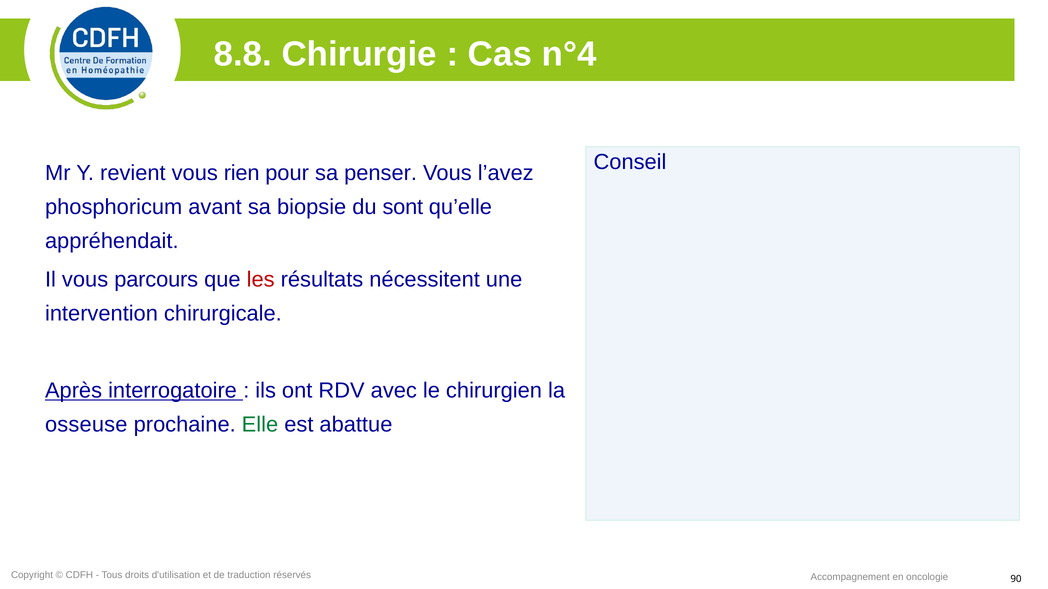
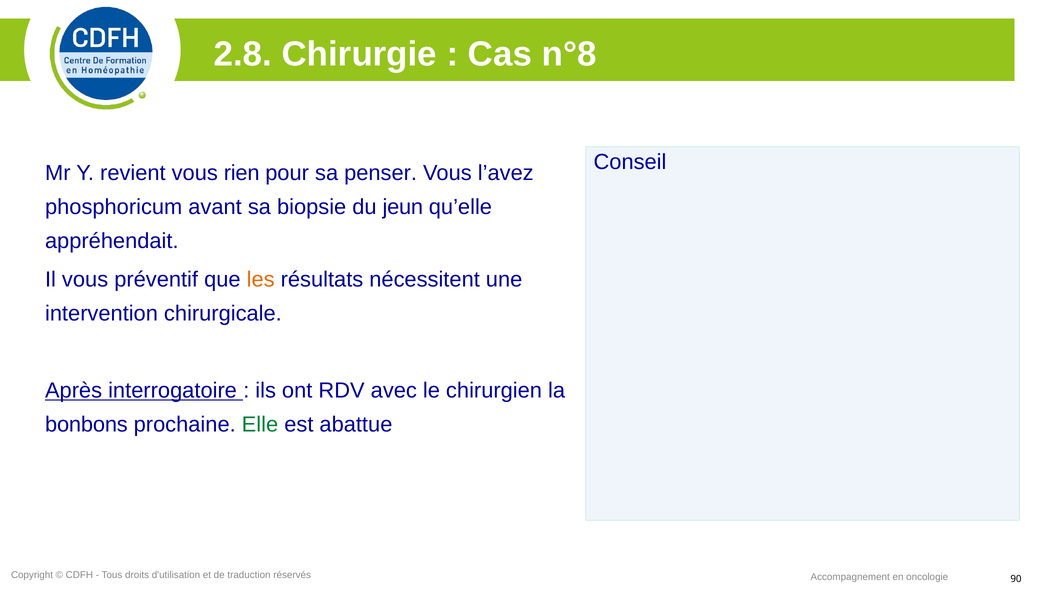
8.8: 8.8 -> 2.8 (243, 54)
n°4: n°4 -> n°8 (569, 54)
sont: sont -> jeun (403, 207)
parcours: parcours -> préventif (156, 280)
les colour: red -> orange (261, 280)
osseuse: osseuse -> bonbons (86, 425)
